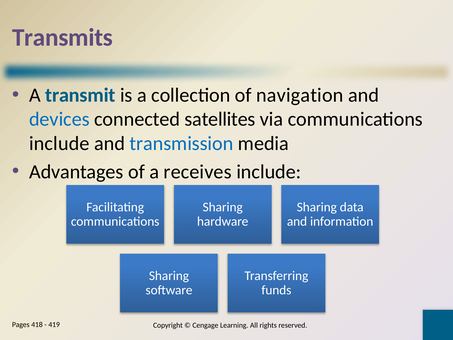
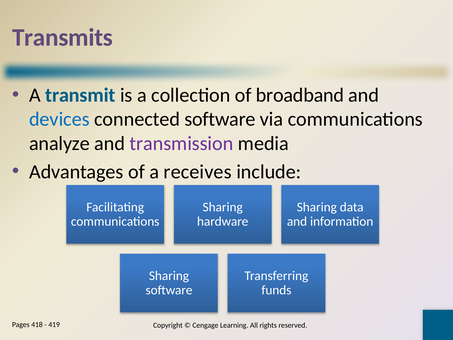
navigation: navigation -> broadband (300, 95)
connected satellites: satellites -> software (220, 119)
include: include -> analyze (59, 143)
transmission colour: blue -> purple (181, 143)
